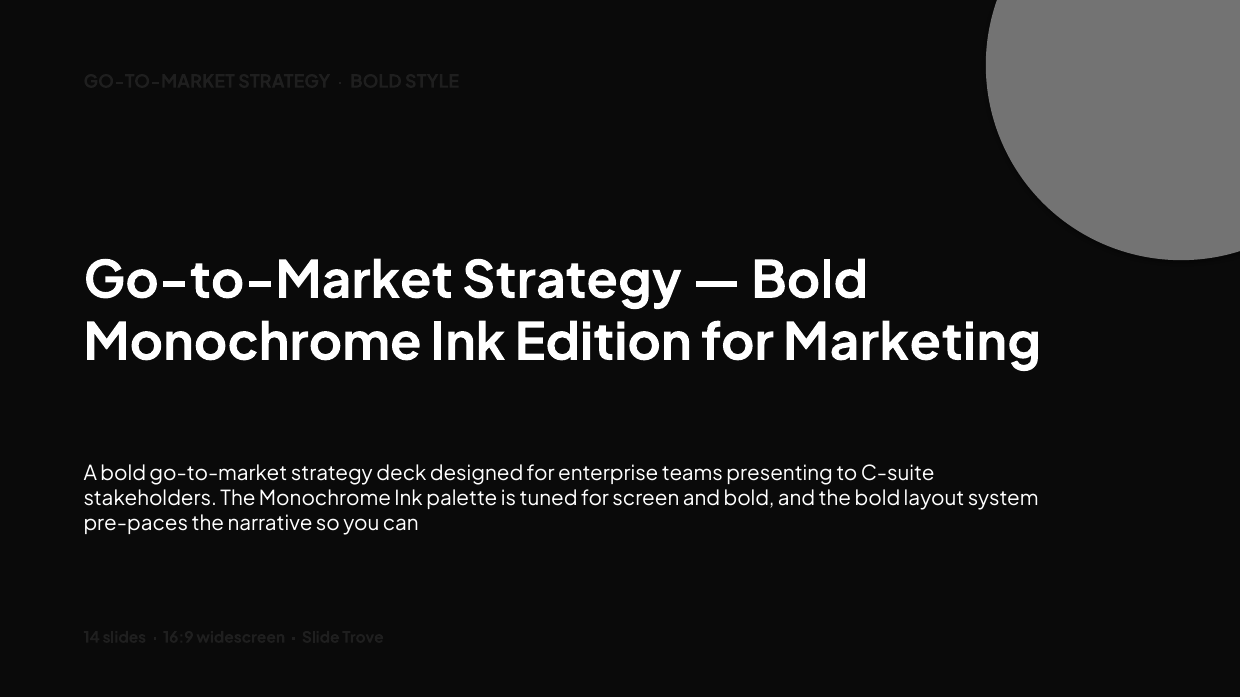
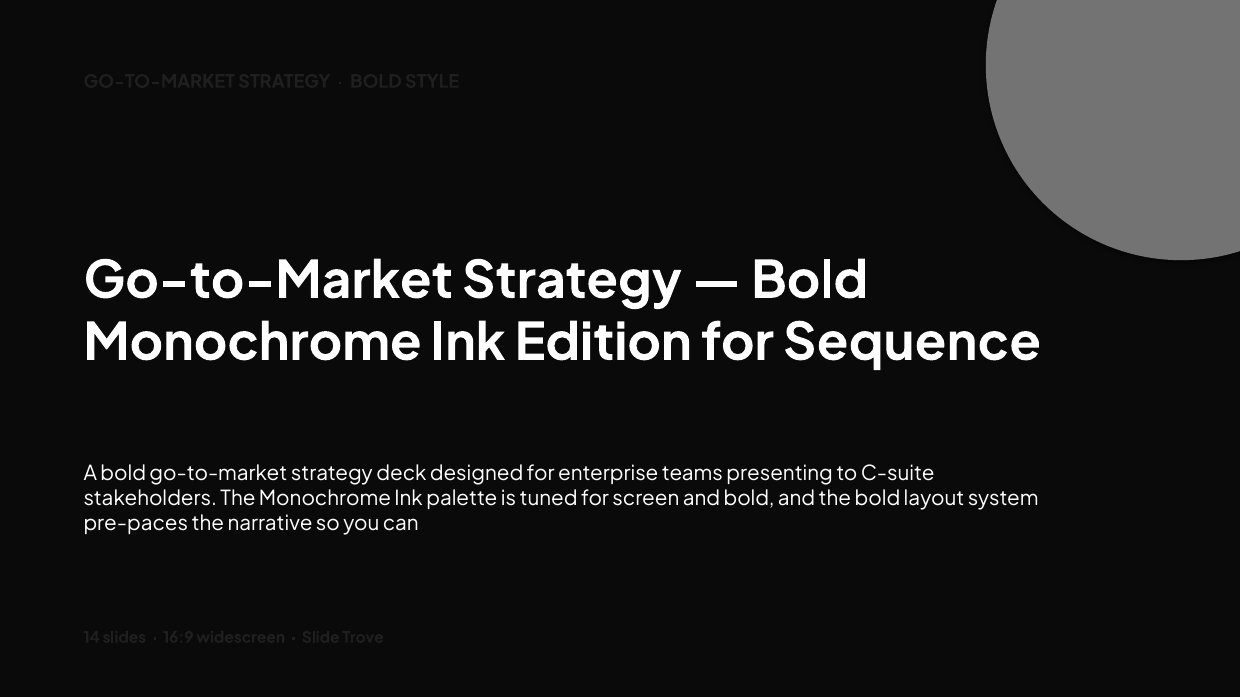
Marketing: Marketing -> Sequence (912, 343)
